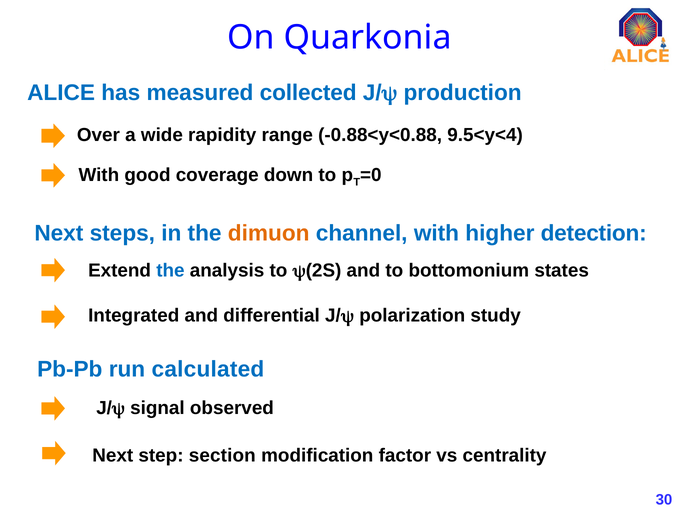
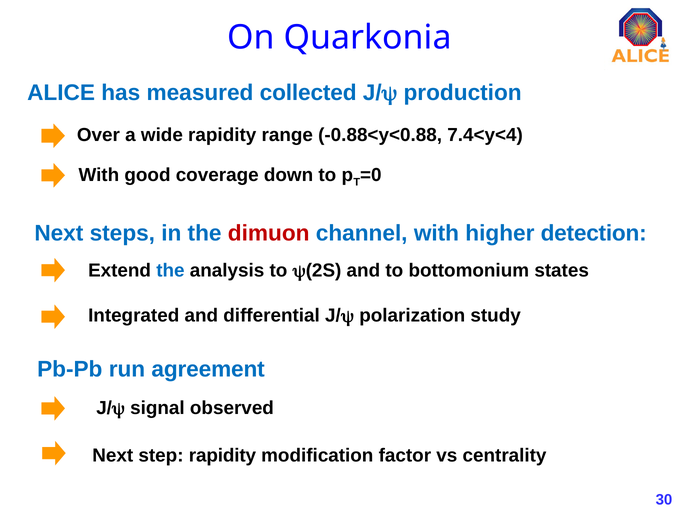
9.5<y<4: 9.5<y<4 -> 7.4<y<4 (485, 135)
dimuon colour: orange -> red (269, 233)
calculated: calculated -> agreement (208, 369)
step section: section -> rapidity (222, 456)
